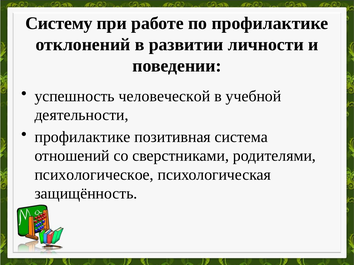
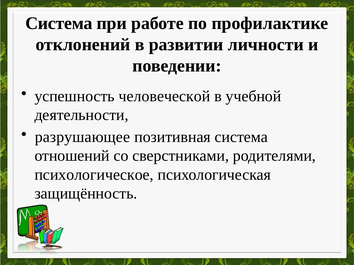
Систему: Систему -> Система (59, 23)
профилактике: профилактике -> разрушающее (82, 137)
